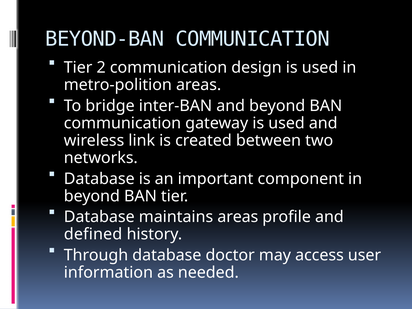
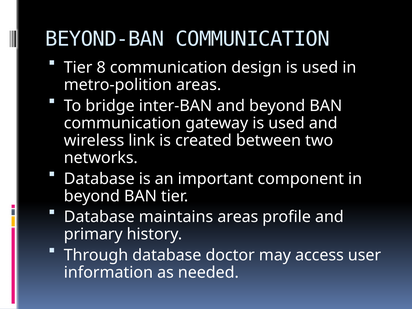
2: 2 -> 8 (101, 68)
defined: defined -> primary (93, 234)
